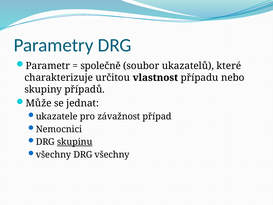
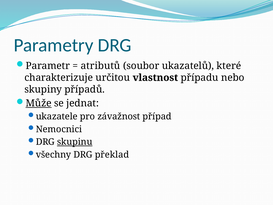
společně: společně -> atributů (100, 66)
Může underline: none -> present (39, 103)
DRG všechny: všechny -> překlad (112, 155)
